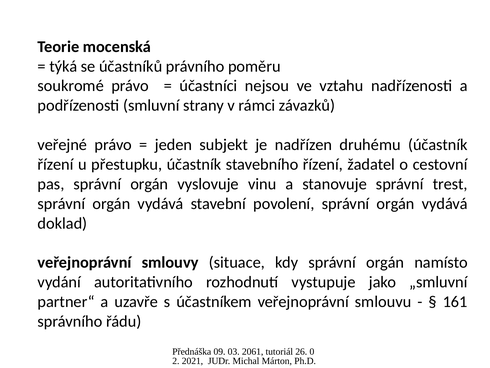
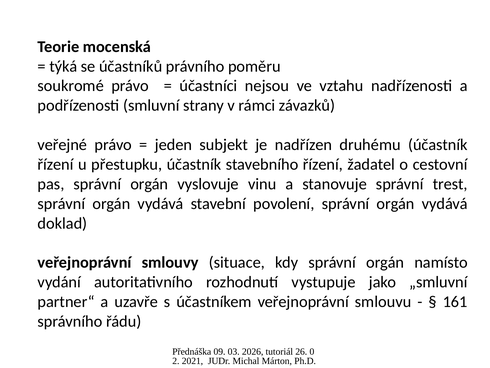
2061: 2061 -> 2026 (253, 351)
